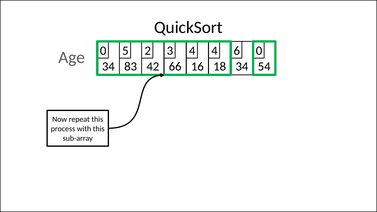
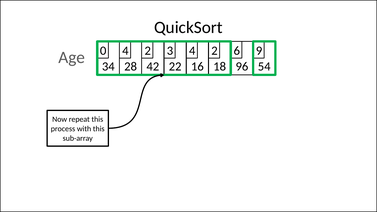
0 5: 5 -> 4 (125, 51)
3 4 4: 4 -> 2 (214, 51)
6 0: 0 -> 9 (259, 51)
83: 83 -> 28 (131, 67)
66: 66 -> 22 (175, 67)
18 34: 34 -> 96 (242, 67)
